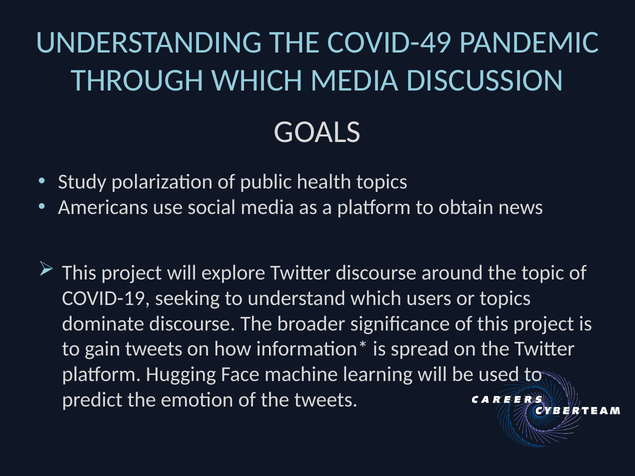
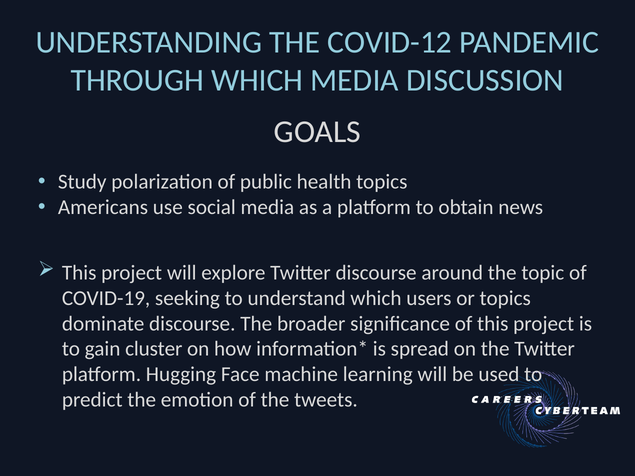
COVID-49: COVID-49 -> COVID-12 (390, 42)
gain tweets: tweets -> cluster (154, 349)
